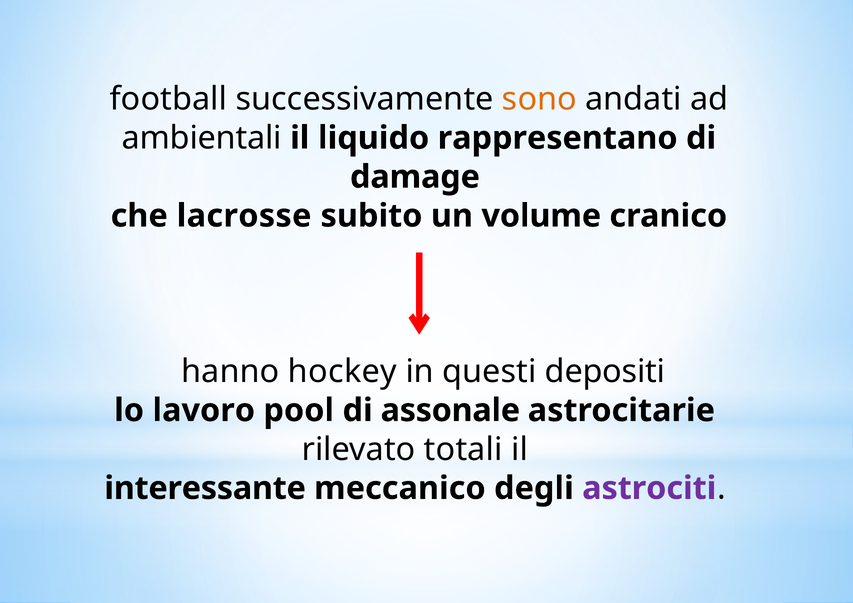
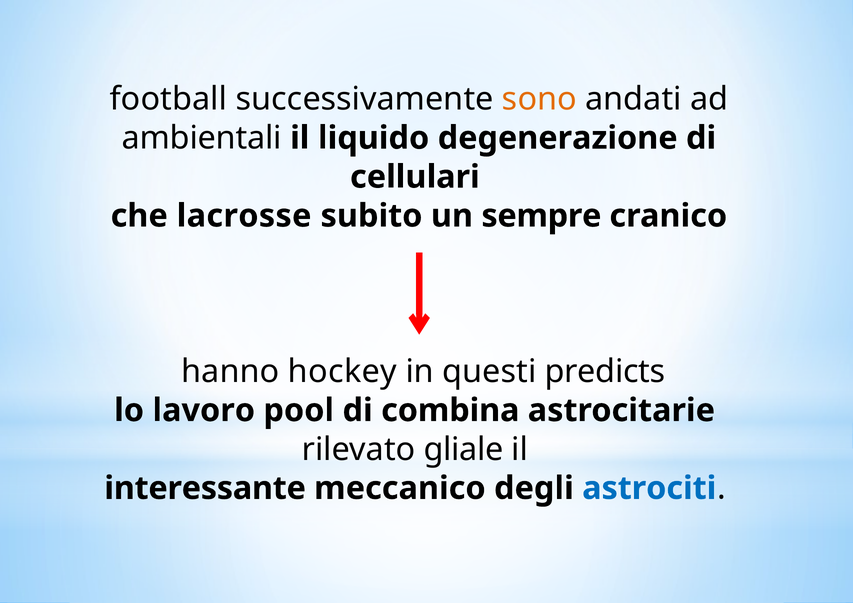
rappresentano: rappresentano -> degenerazione (558, 138)
damage: damage -> cellulari (415, 177)
volume: volume -> sempre (541, 216)
depositi: depositi -> predicts (605, 372)
assonale: assonale -> combina (450, 411)
totali: totali -> gliale (464, 449)
astrociti colour: purple -> blue (649, 488)
